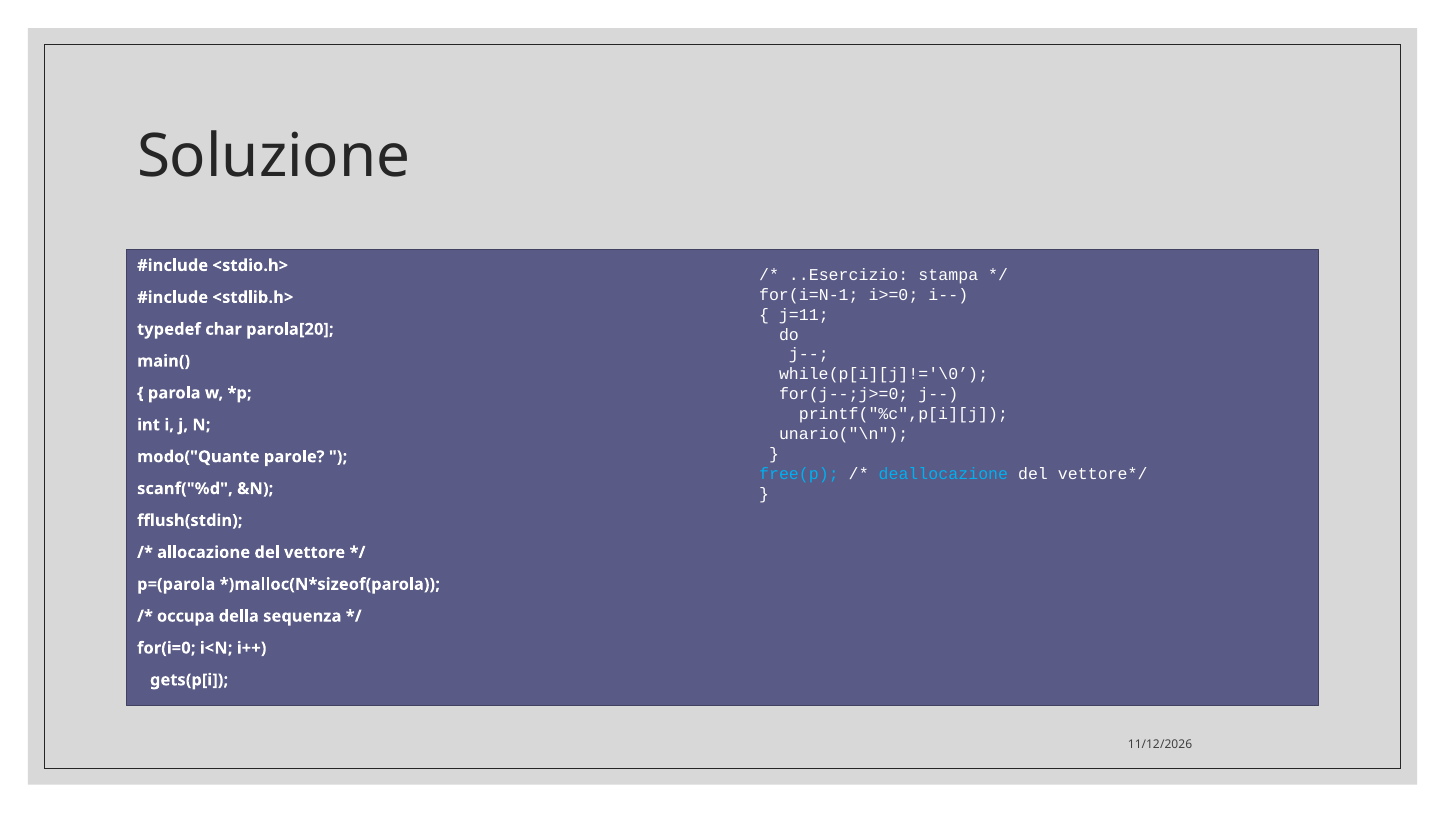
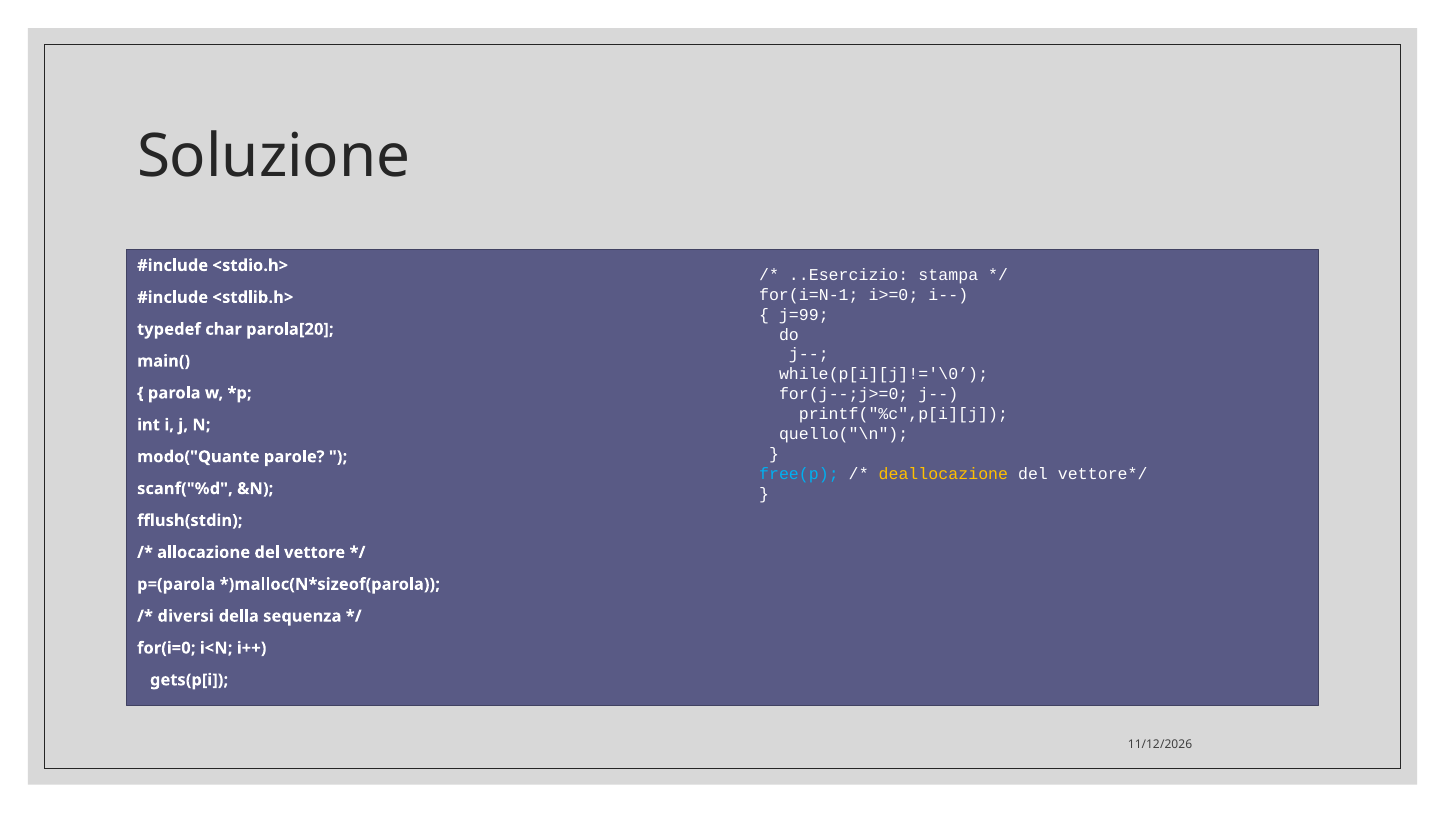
j=11: j=11 -> j=99 (804, 315)
unario("\n: unario("\n -> quello("\n (844, 434)
deallocazione colour: light blue -> yellow (943, 474)
occupa: occupa -> diversi (186, 616)
